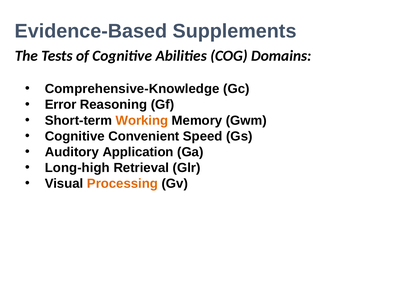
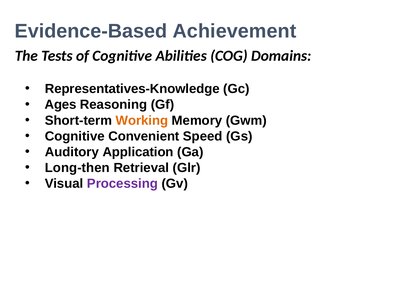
Supplements: Supplements -> Achievement (235, 31)
Comprehensive-Knowledge: Comprehensive-Knowledge -> Representatives-Knowledge (132, 89)
Error: Error -> Ages (61, 105)
Long-high: Long-high -> Long-then (77, 168)
Processing colour: orange -> purple (122, 184)
